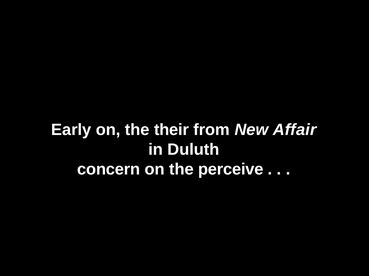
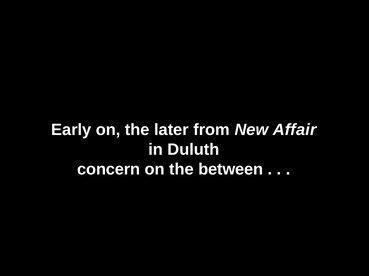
their: their -> later (171, 130)
perceive: perceive -> between (231, 170)
